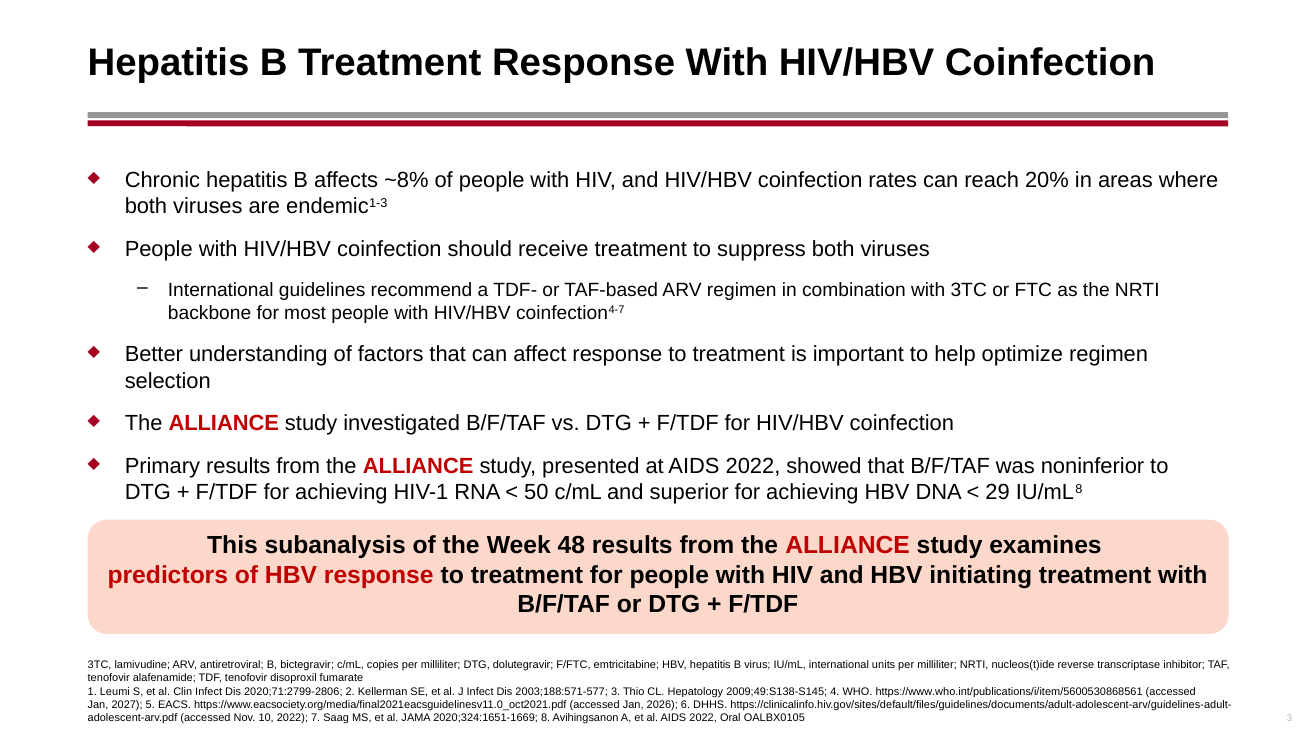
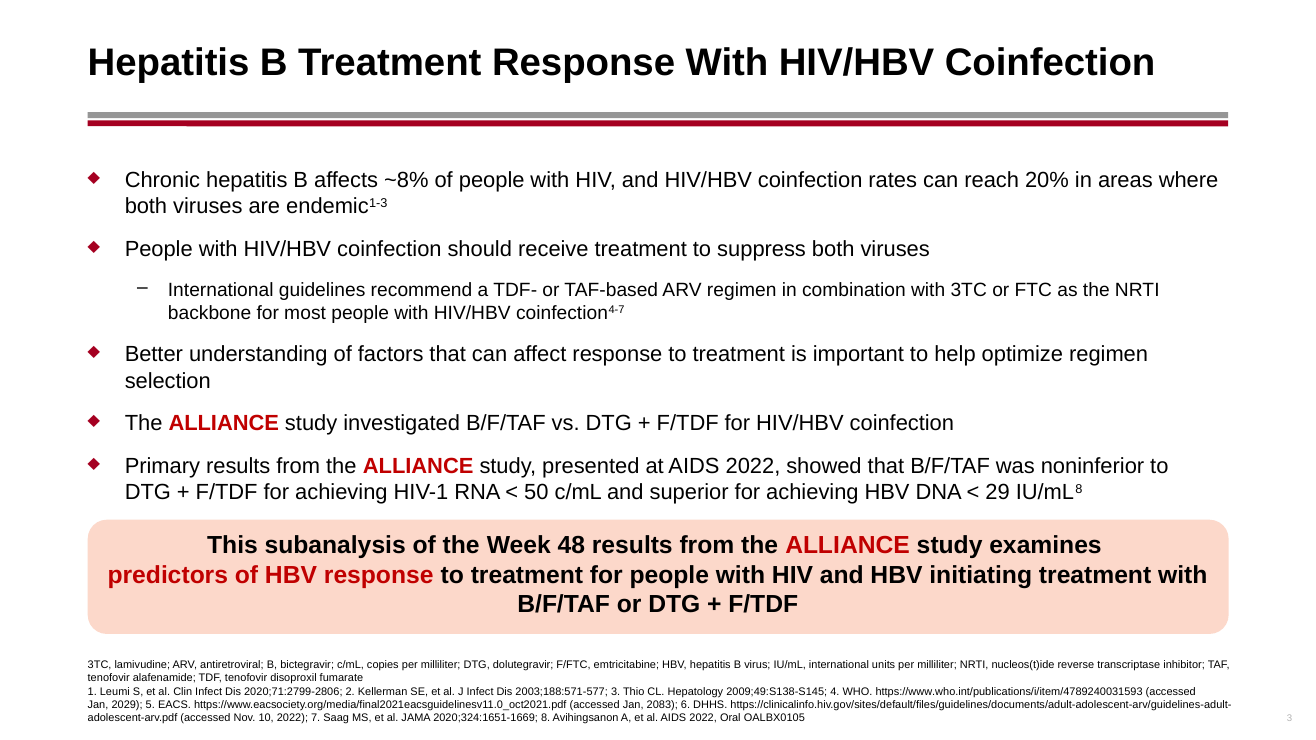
https://www.who.int/publications/i/item/5600530868561: https://www.who.int/publications/i/item/5600530868561 -> https://www.who.int/publications/i/item/4789240031593 (1009, 692)
2027: 2027 -> 2029 (127, 705)
2026: 2026 -> 2083 (662, 705)
